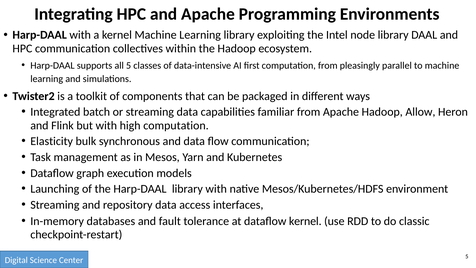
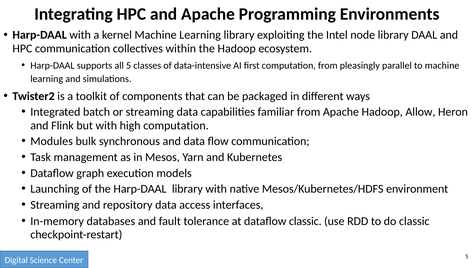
Elasticity: Elasticity -> Modules (52, 141)
dataflow kernel: kernel -> classic (305, 221)
